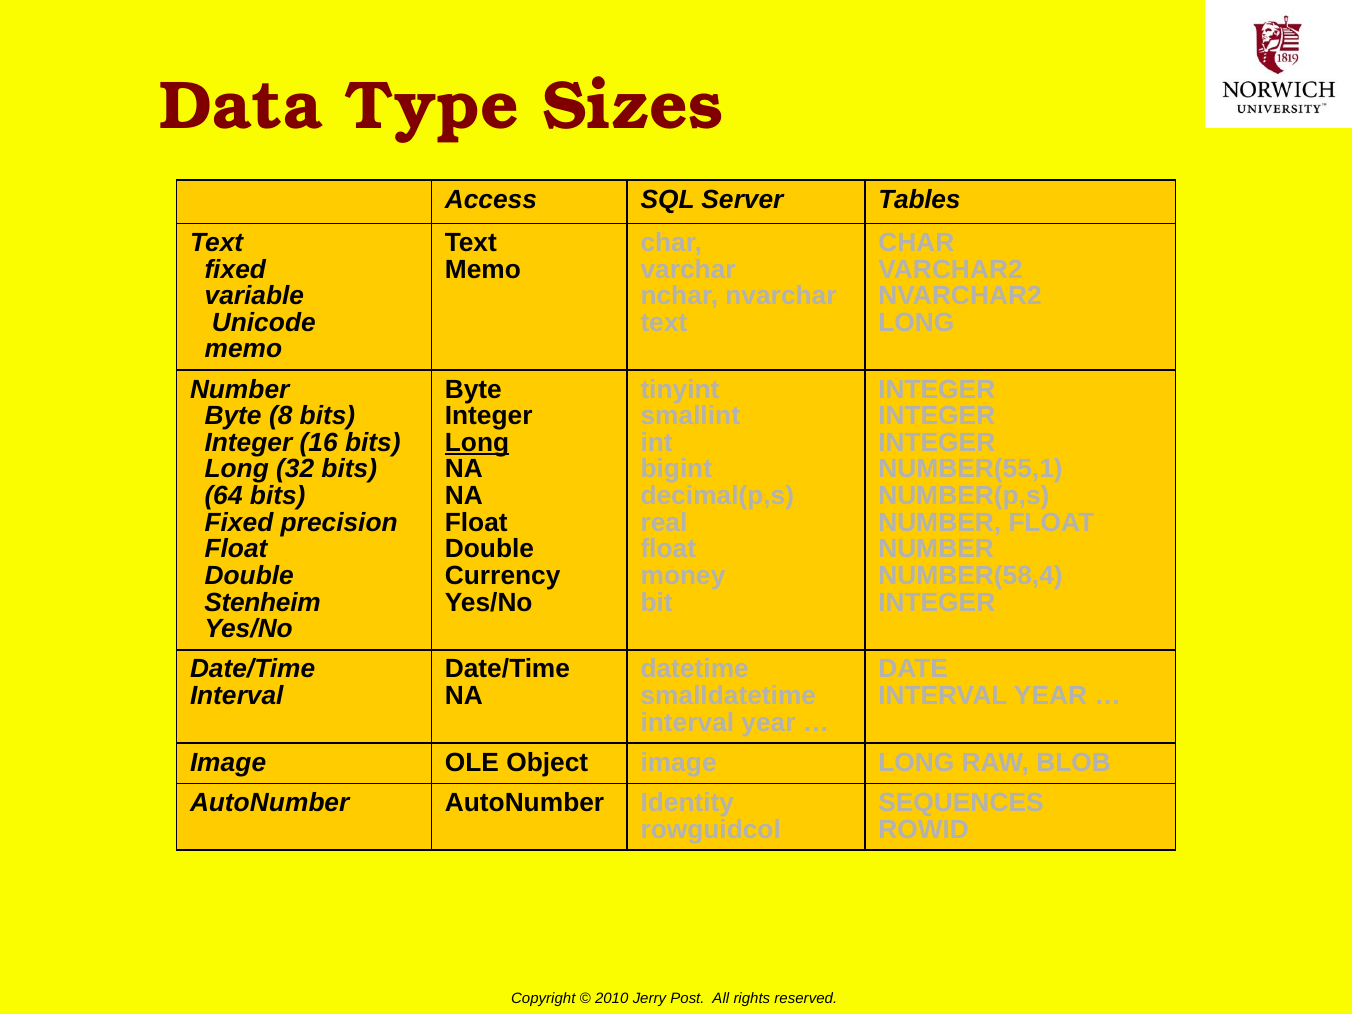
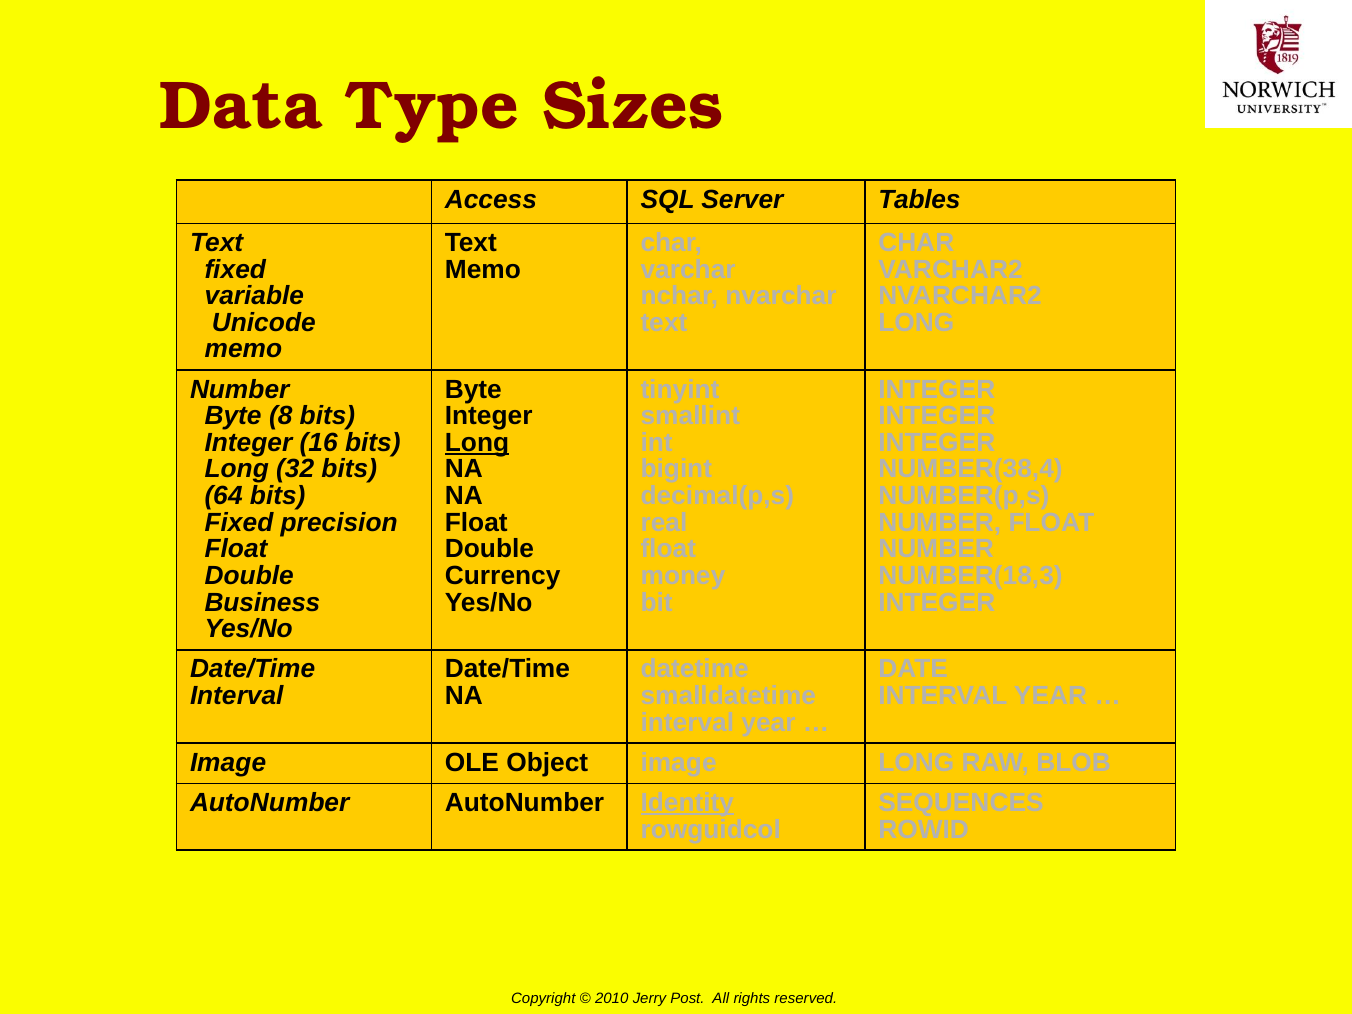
NUMBER(55,1: NUMBER(55,1 -> NUMBER(38,4 (971, 469)
NUMBER(58,4: NUMBER(58,4 -> NUMBER(18,3 (971, 576)
Stenheim: Stenheim -> Business (263, 602)
Identity underline: none -> present (687, 803)
